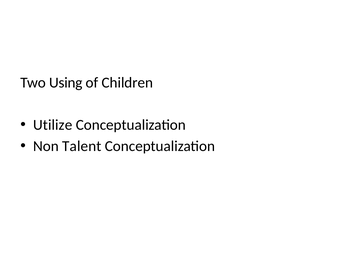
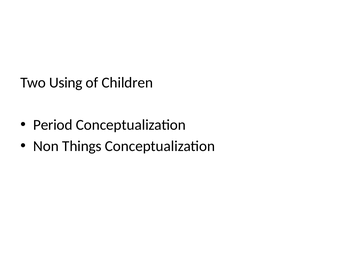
Utilize: Utilize -> Period (53, 125)
Talent: Talent -> Things (82, 146)
